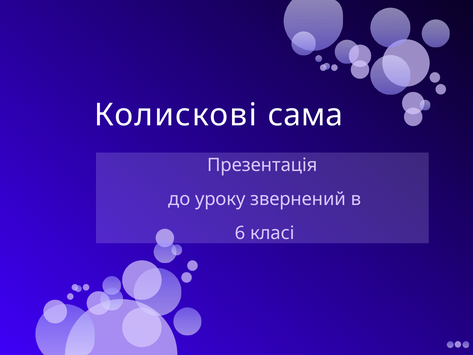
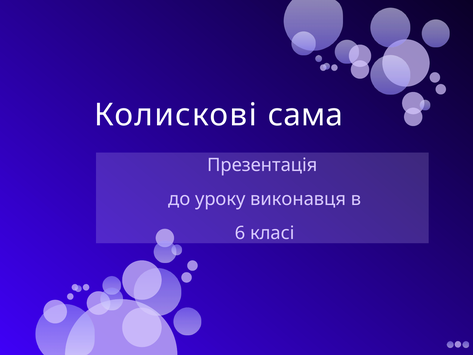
звернений: звернений -> виконавця (298, 199)
